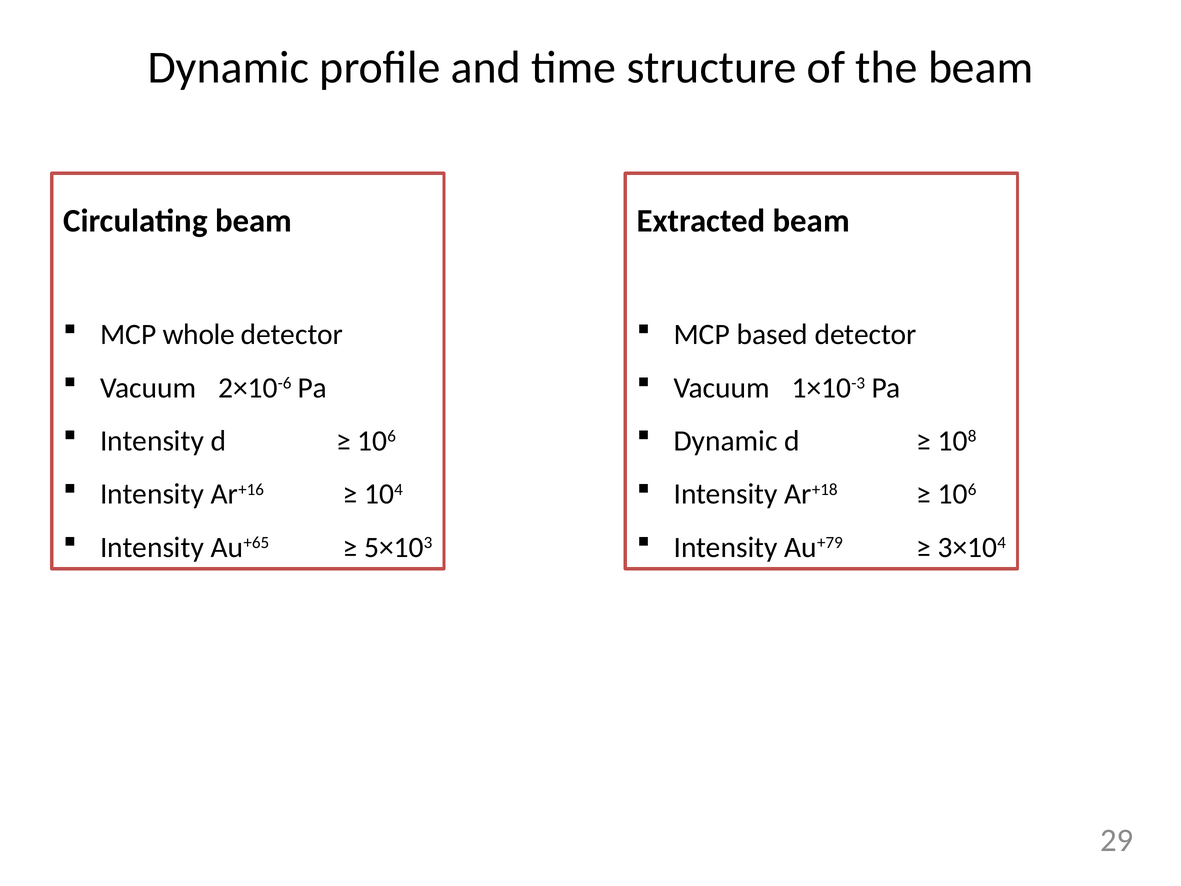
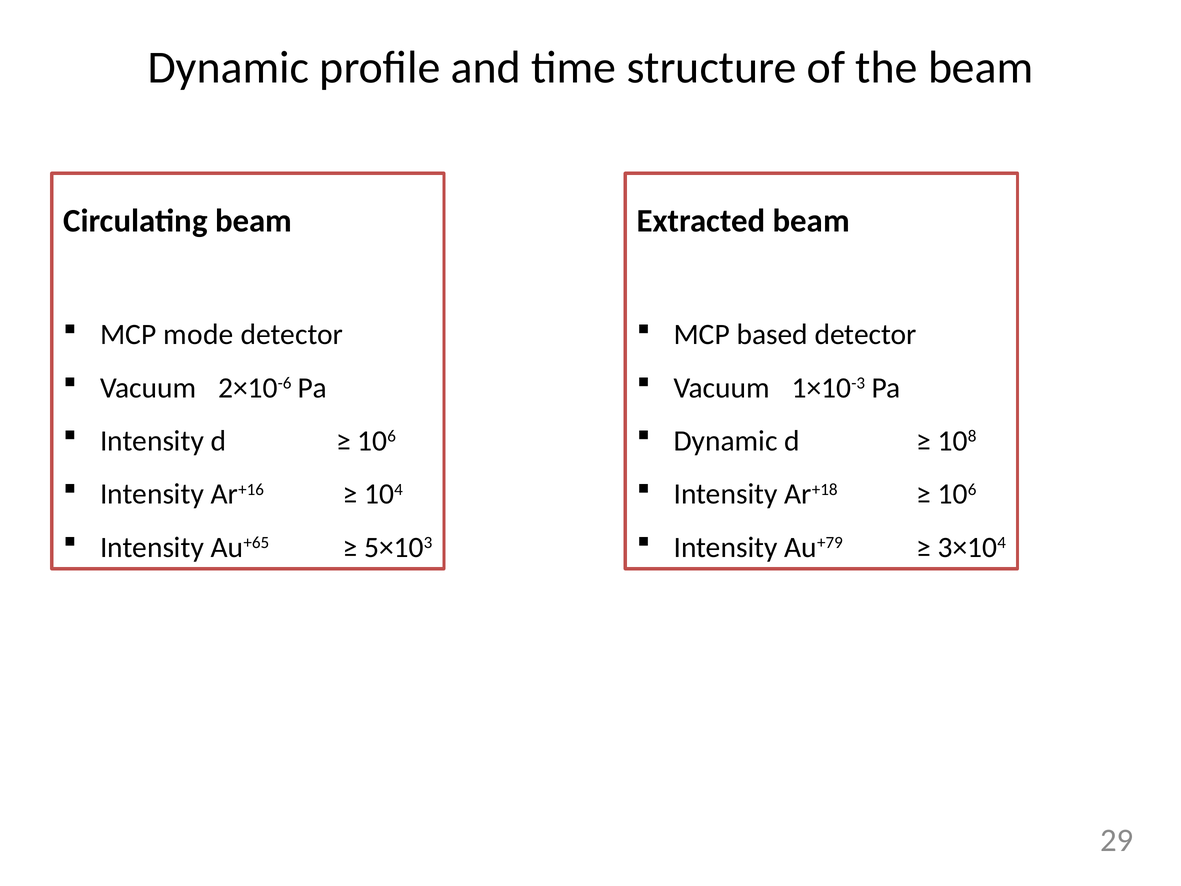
whole: whole -> mode (198, 335)
